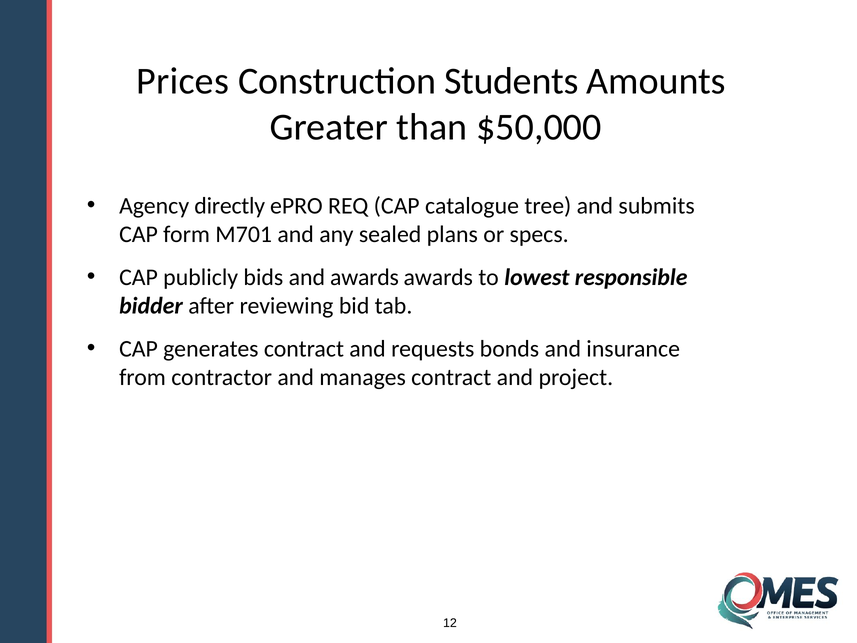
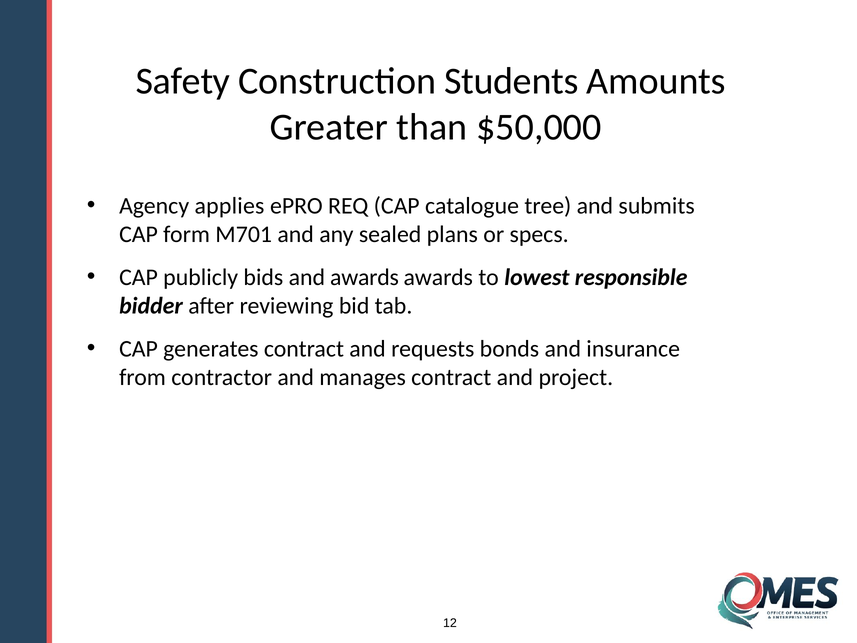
Prices: Prices -> Safety (183, 81)
directly: directly -> applies (229, 206)
